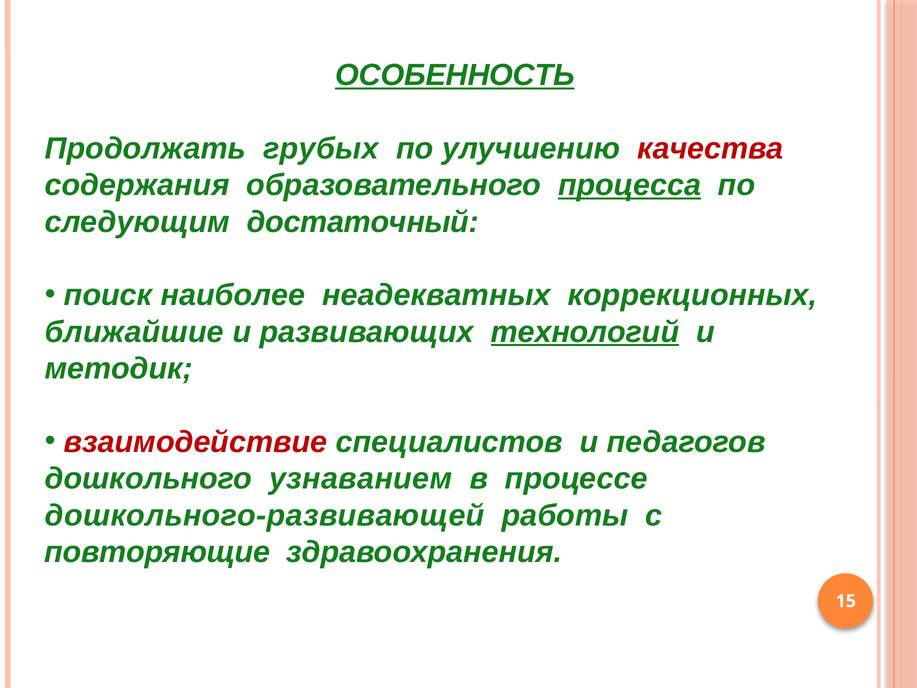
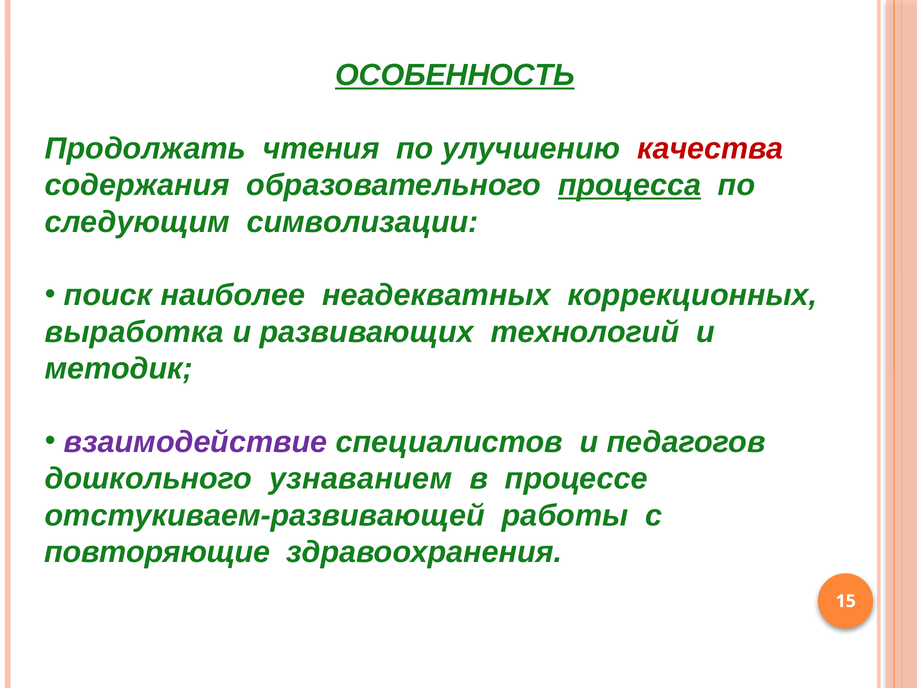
грубых: грубых -> чтения (321, 148)
достаточный: достаточный -> символизации (363, 222)
ближайшие: ближайшие -> выработка (134, 332)
технологий underline: present -> none (585, 332)
взаимодействие colour: red -> purple (196, 442)
дошкольного-развивающей: дошкольного-развивающей -> отстукиваем-развивающей (265, 515)
